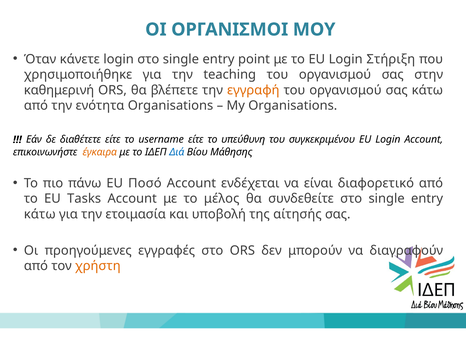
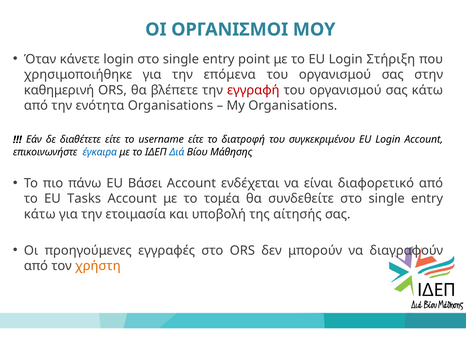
teaching: teaching -> επόμενα (230, 75)
εγγραφή colour: orange -> red (253, 90)
υπεύθυνη: υπεύθυνη -> διατροφή (243, 140)
έγκαιρα colour: orange -> blue (100, 152)
Ποσό: Ποσό -> Βάσει (145, 183)
μέλος: μέλος -> τομέα (222, 199)
